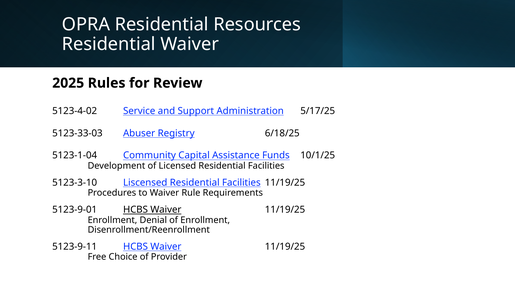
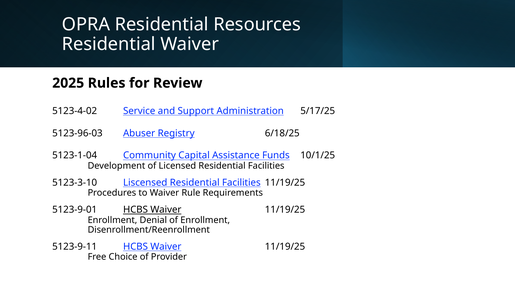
5123-33-03: 5123-33-03 -> 5123-96-03 (77, 133)
